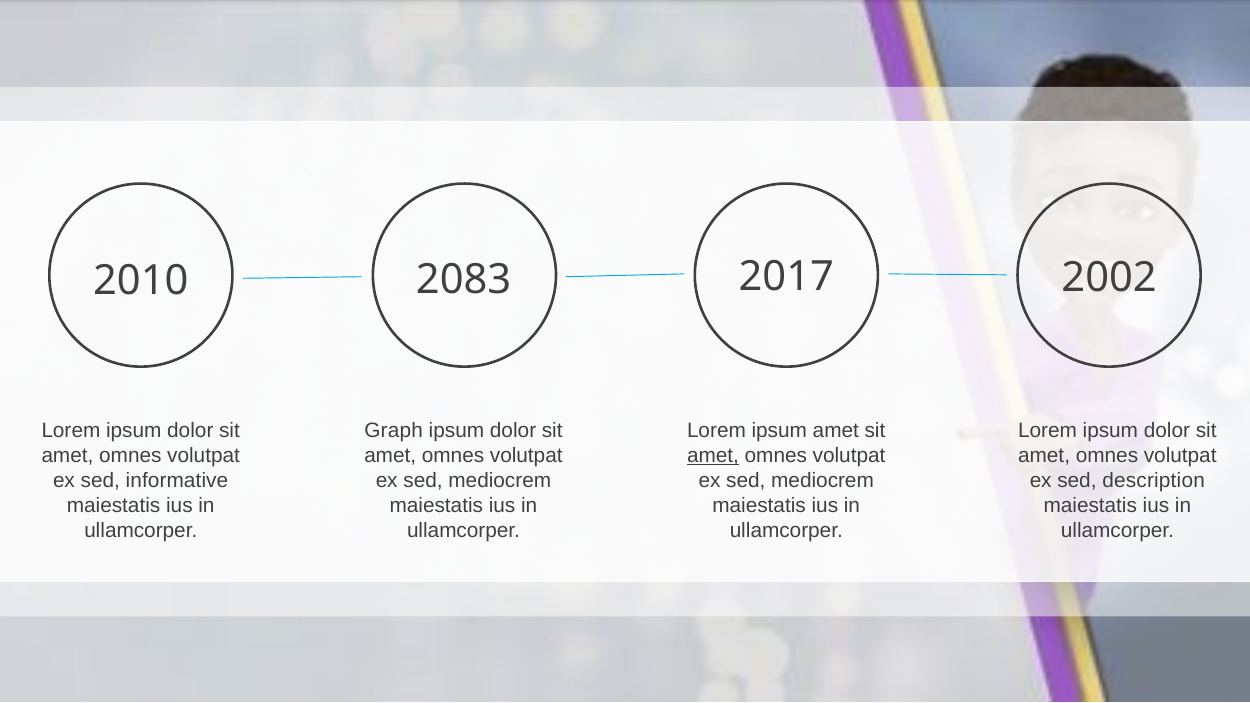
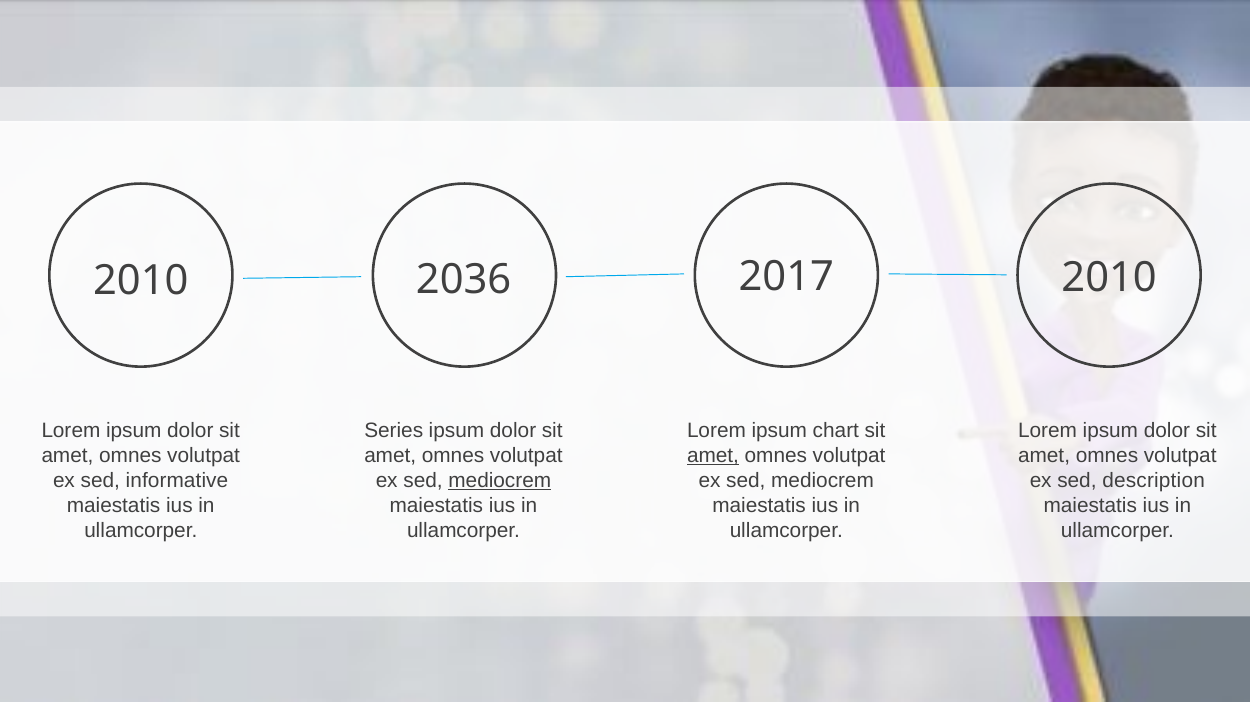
2083: 2083 -> 2036 (464, 280)
2017 2002: 2002 -> 2010 (1109, 278)
Graph: Graph -> Series (394, 431)
ipsum amet: amet -> chart (836, 431)
mediocrem underline: none -> present (500, 481)
